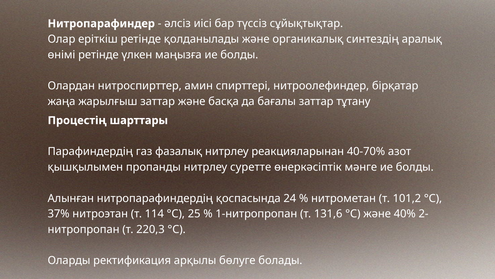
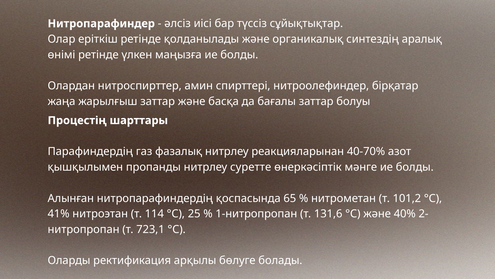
тұтану: тұтану -> болуы (353, 101)
24: 24 -> 65 (290, 198)
37%: 37% -> 41% (59, 213)
220,3: 220,3 -> 723,1 (150, 229)
